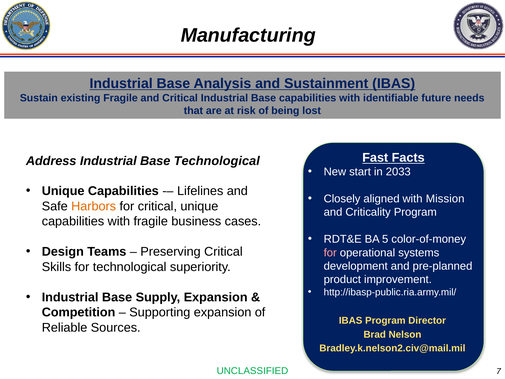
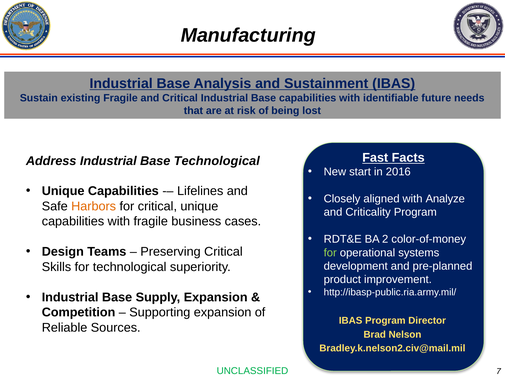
2033: 2033 -> 2016 (398, 172)
Mission: Mission -> Analyze (445, 199)
5: 5 -> 2 (385, 239)
for colour: pink -> light green (330, 253)
